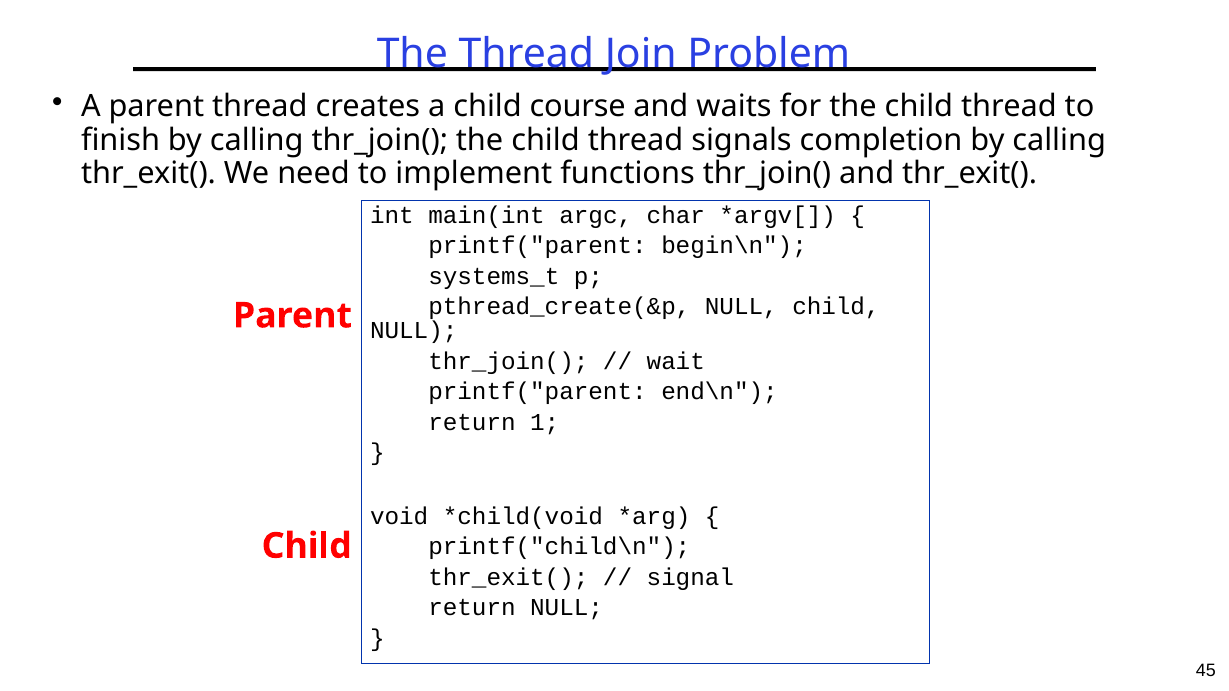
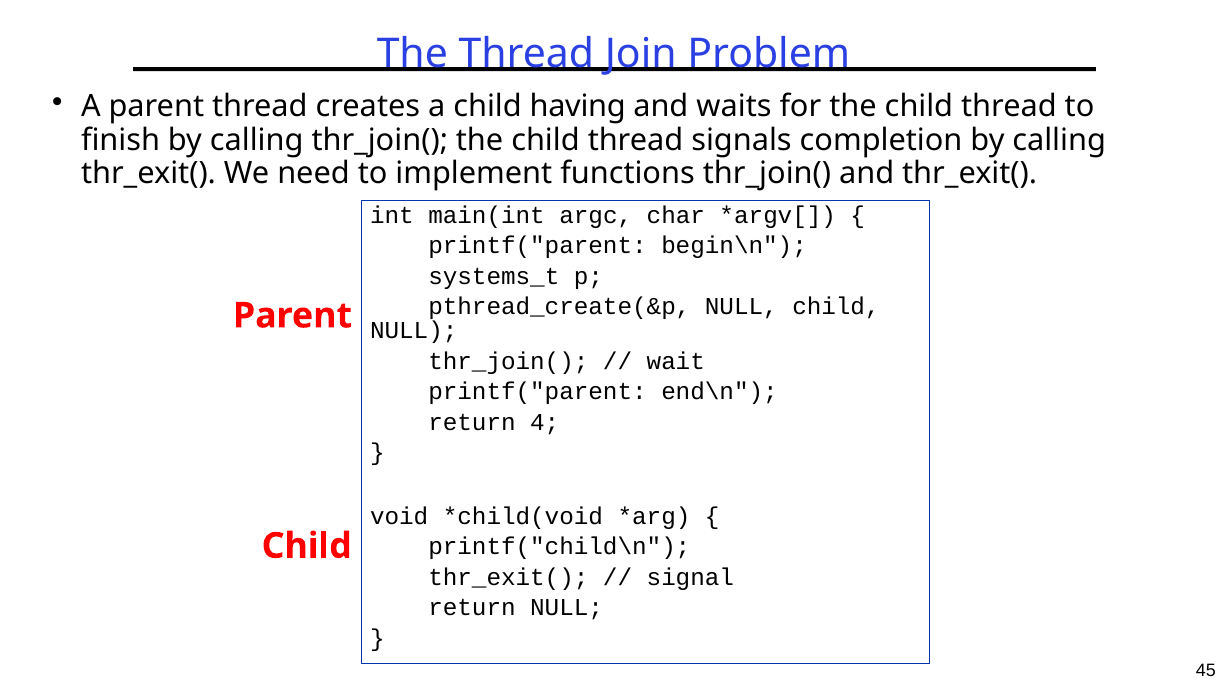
course: course -> having (578, 107)
1: 1 -> 4 (545, 422)
